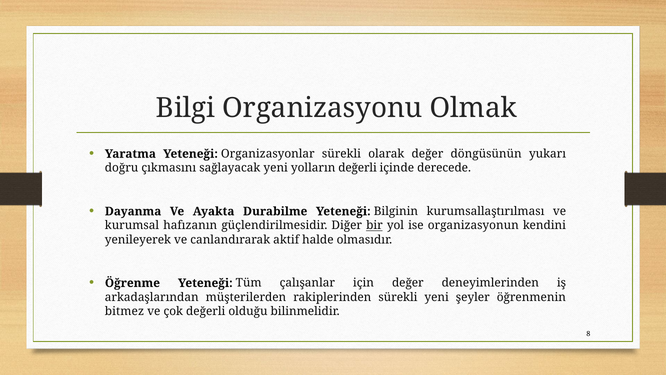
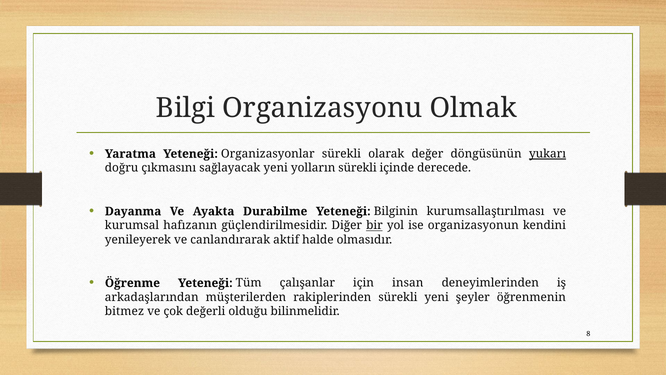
yukarı underline: none -> present (548, 154)
yolların değerli: değerli -> sürekli (358, 168)
için değer: değer -> insan (408, 283)
